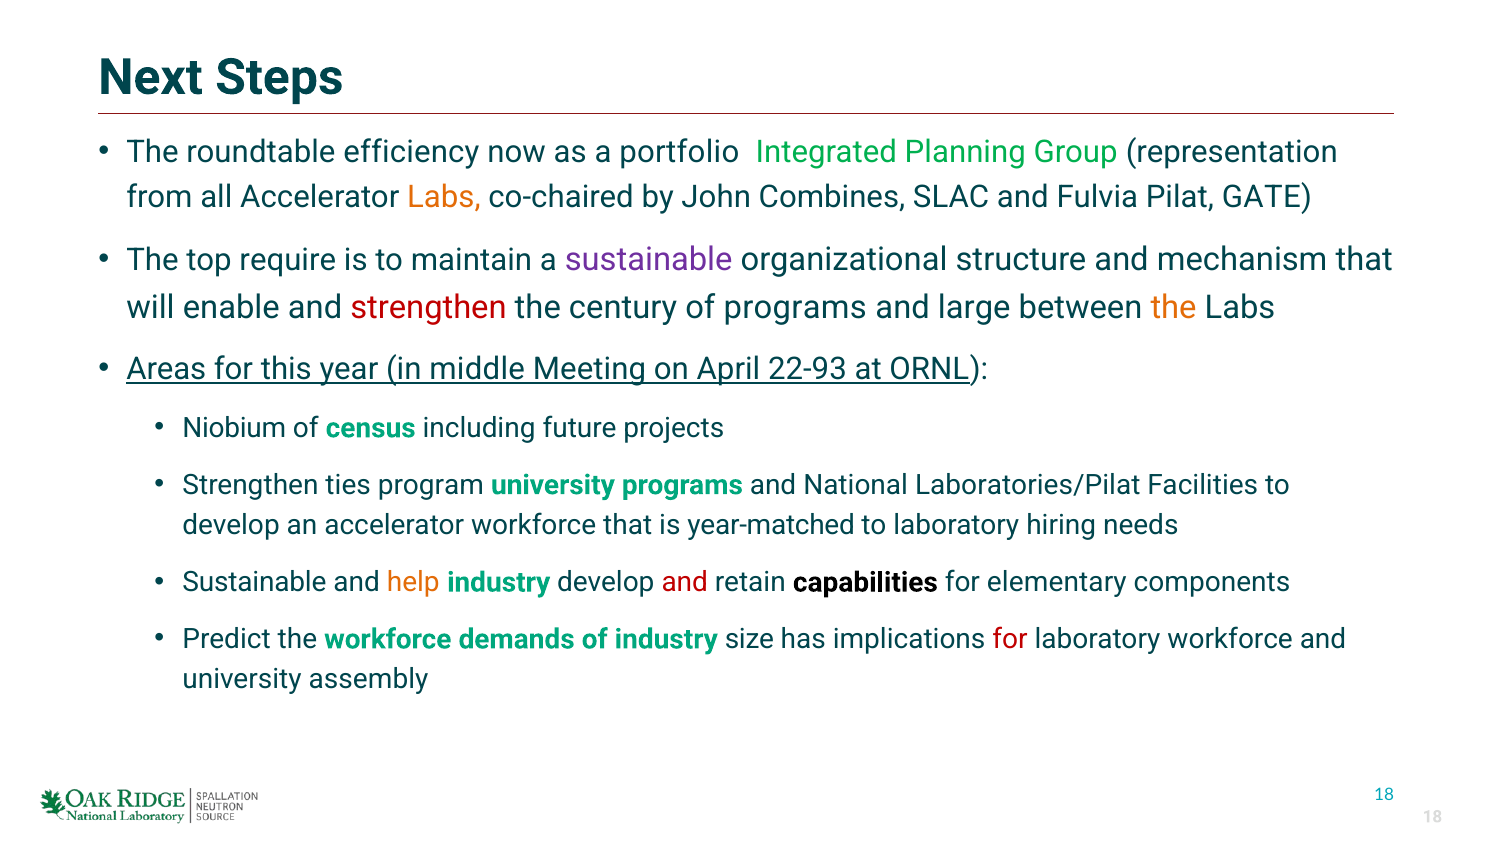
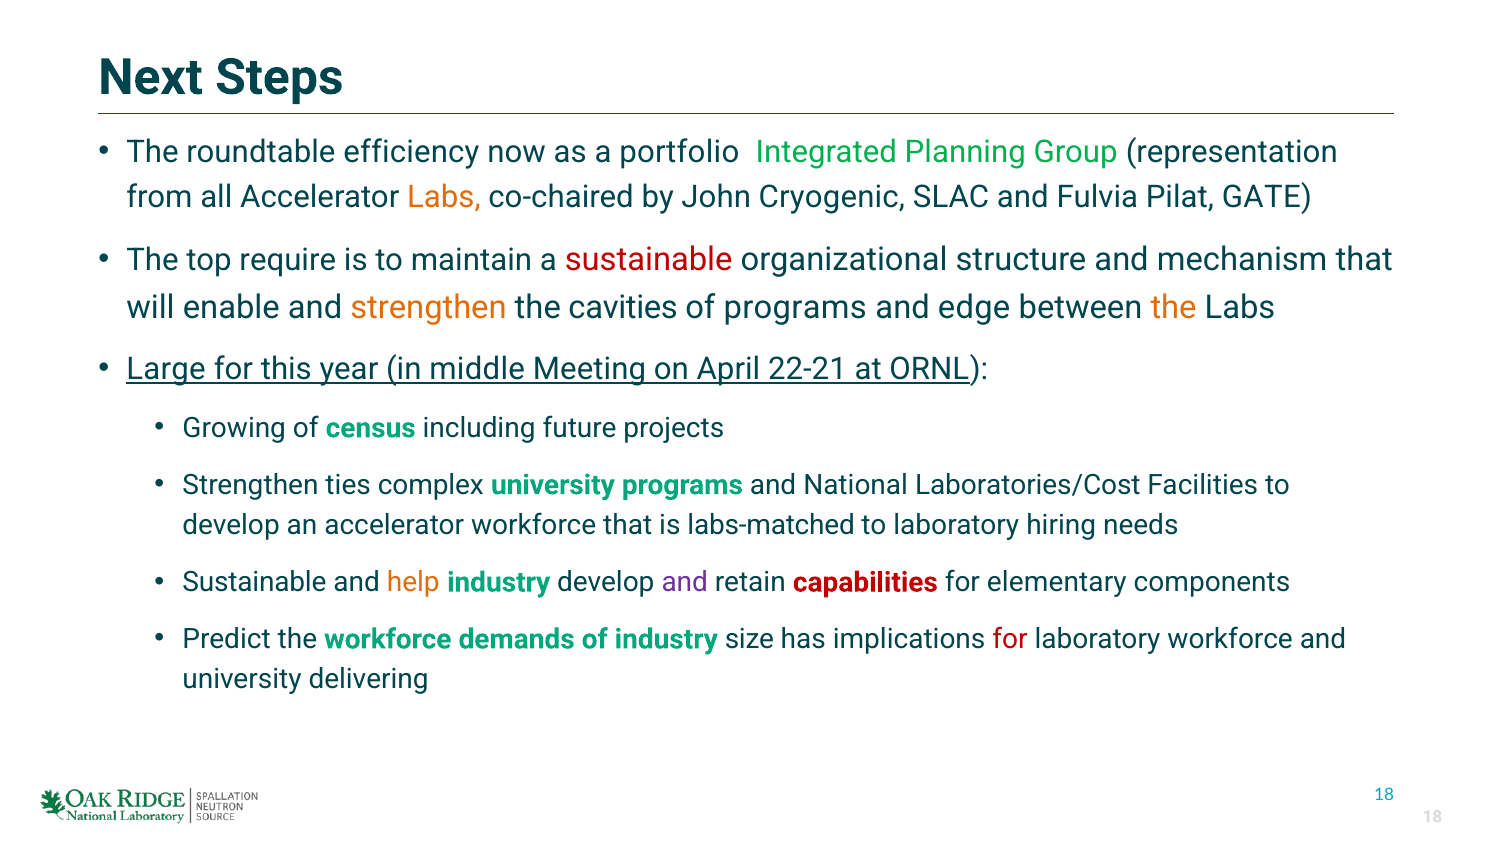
Combines: Combines -> Cryogenic (832, 197)
sustainable colour: purple -> red (649, 260)
strengthen colour: red -> orange (428, 307)
century: century -> cavities (623, 307)
large: large -> edge (974, 307)
Areas: Areas -> Large (166, 369)
22-93: 22-93 -> 22-21 (807, 369)
Niobium: Niobium -> Growing (234, 428)
program: program -> complex (431, 485)
Laboratories/Pilat: Laboratories/Pilat -> Laboratories/Cost (1028, 485)
year-matched: year-matched -> labs-matched (771, 525)
and colour: red -> purple (685, 582)
capabilities colour: black -> red (865, 582)
assembly: assembly -> delivering (369, 680)
